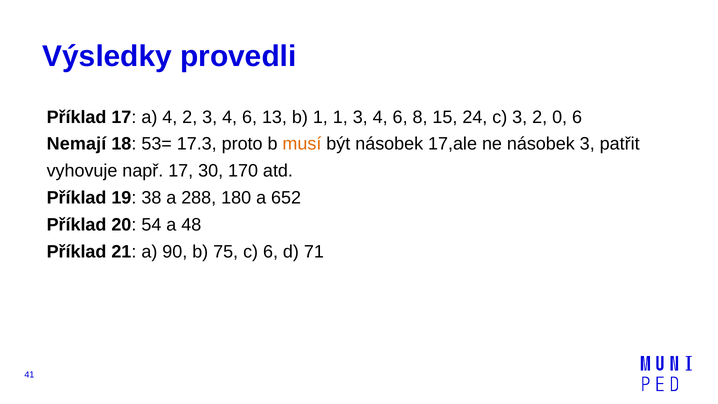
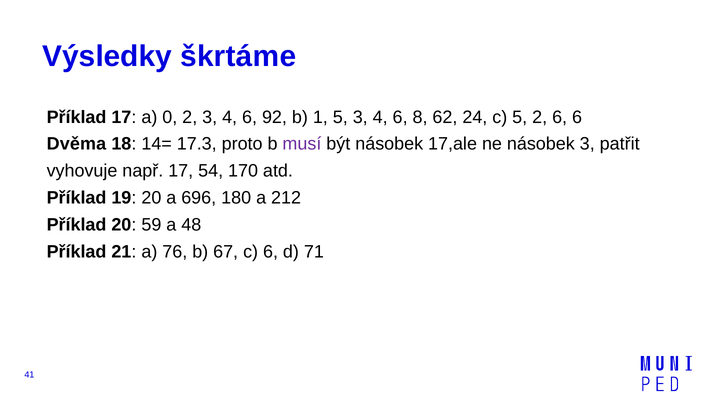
provedli: provedli -> škrtáme (238, 56)
a 4: 4 -> 0 (170, 117)
13: 13 -> 92 (274, 117)
1 1: 1 -> 5 (340, 117)
15: 15 -> 62 (445, 117)
c 3: 3 -> 5 (520, 117)
2 0: 0 -> 6 (560, 117)
Nemají: Nemají -> Dvěma (76, 144)
53=: 53= -> 14= (157, 144)
musí colour: orange -> purple (302, 144)
30: 30 -> 54 (211, 171)
19 38: 38 -> 20 (151, 198)
288: 288 -> 696 (199, 198)
652: 652 -> 212 (286, 198)
54: 54 -> 59 (151, 225)
90: 90 -> 76 (175, 252)
75: 75 -> 67 (226, 252)
